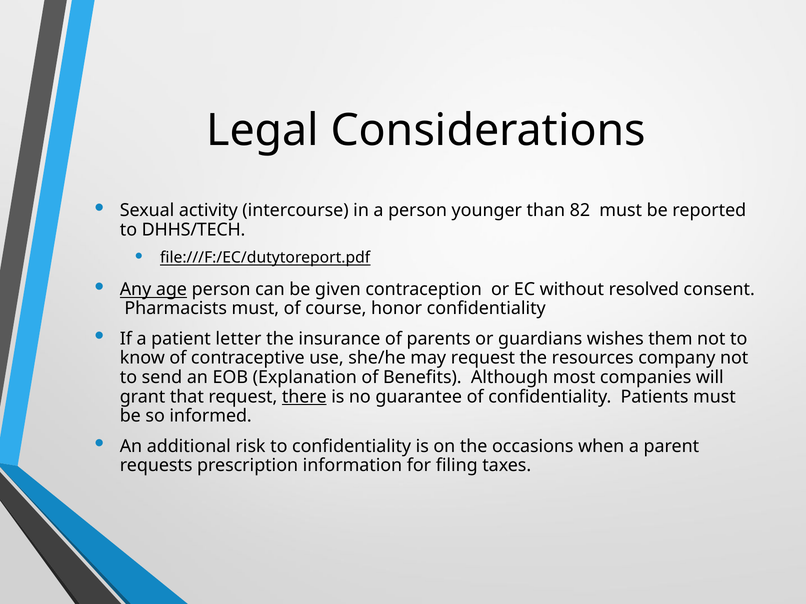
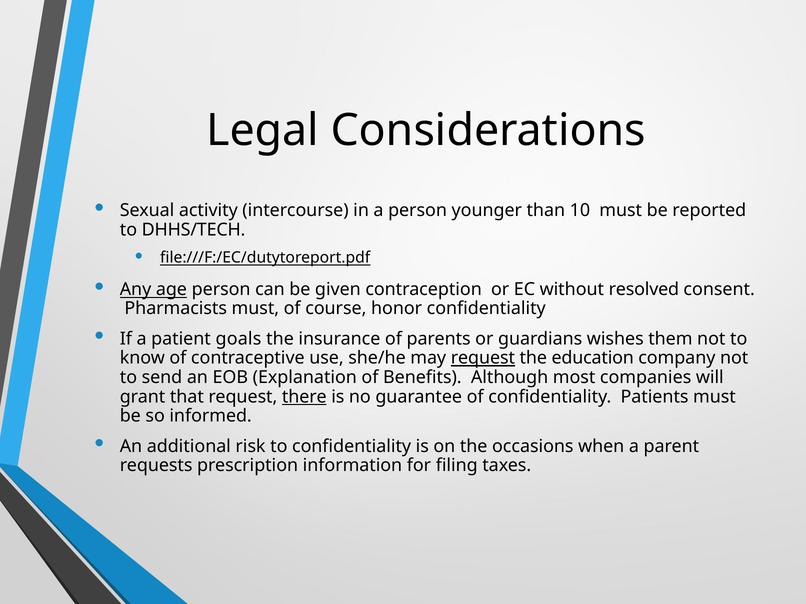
82: 82 -> 10 (580, 211)
letter: letter -> goals (238, 339)
request underline: none -> present (483, 358)
resources: resources -> education (593, 358)
